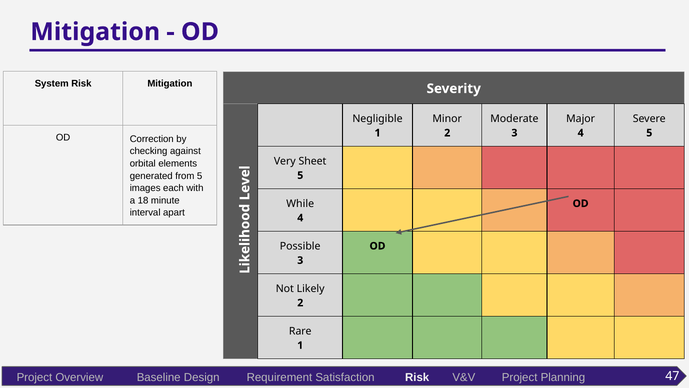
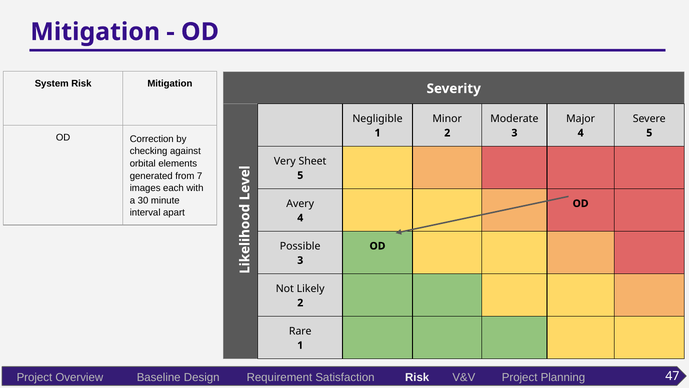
from 5: 5 -> 7 (200, 176)
18: 18 -> 30 (143, 200)
While: While -> Avery (300, 203)
